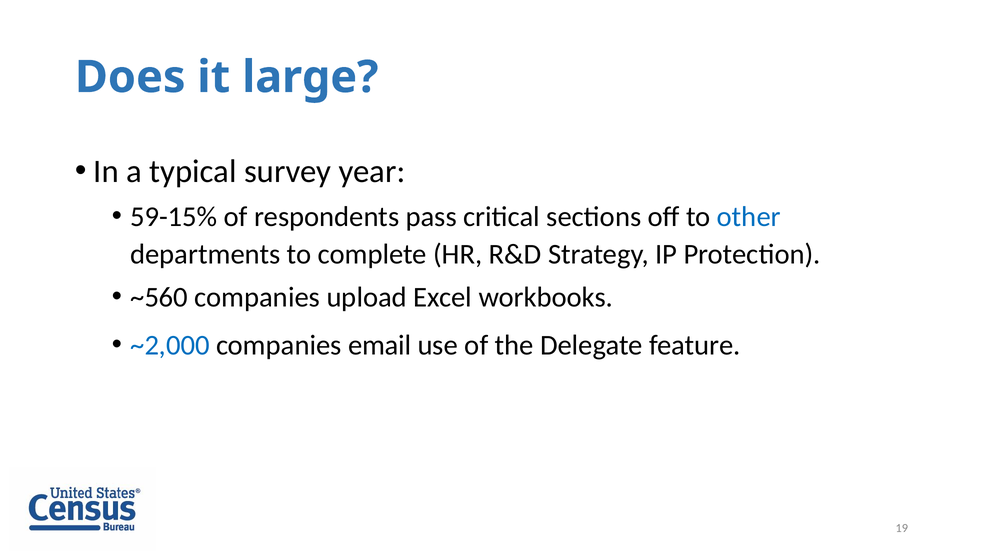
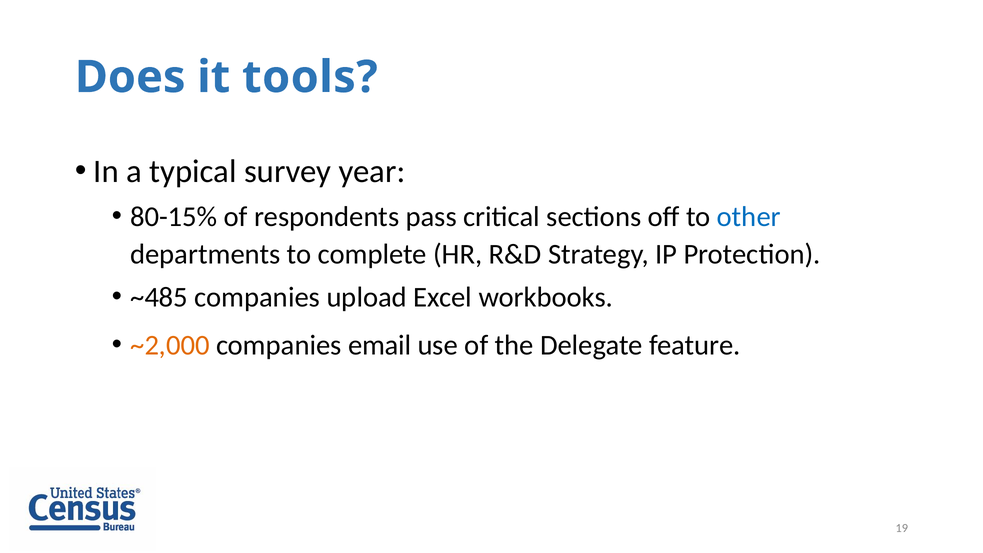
large: large -> tools (310, 77)
59-15%: 59-15% -> 80-15% (174, 217)
~560: ~560 -> ~485 (159, 297)
~2,000 colour: blue -> orange (170, 345)
